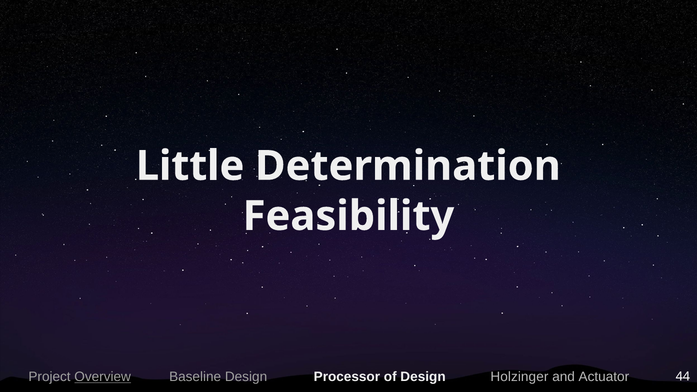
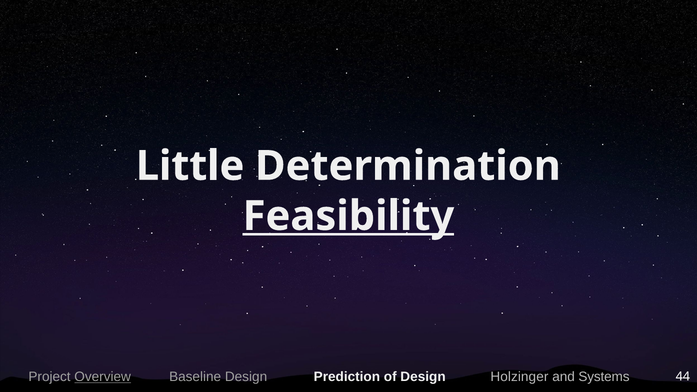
Feasibility underline: none -> present (348, 216)
Processor: Processor -> Prediction (347, 377)
Actuator: Actuator -> Systems (604, 377)
